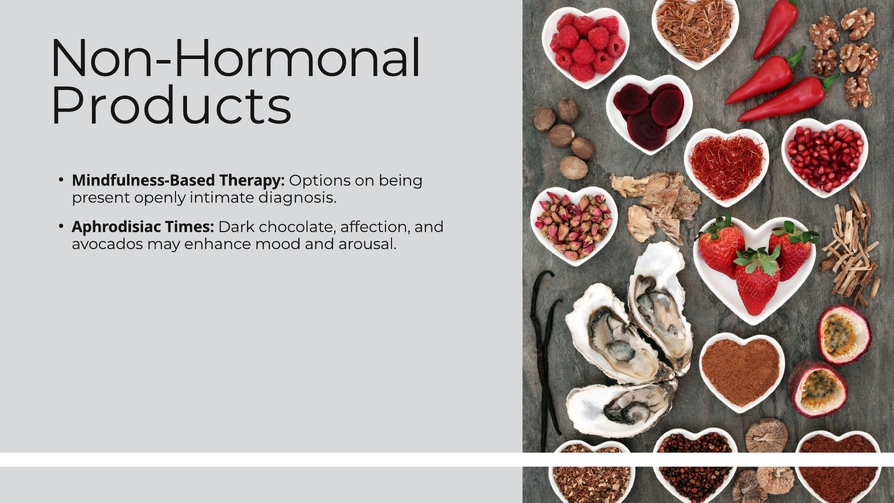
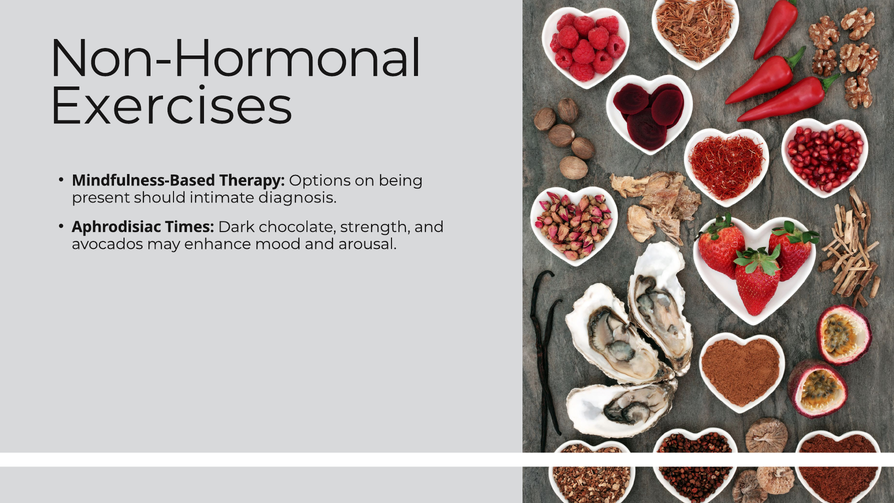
Products: Products -> Exercises (170, 106)
openly: openly -> should (160, 198)
affection: affection -> strength (375, 227)
